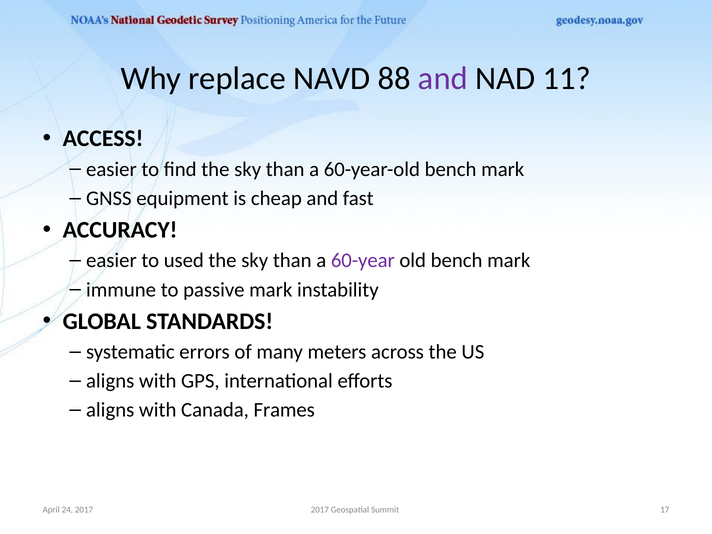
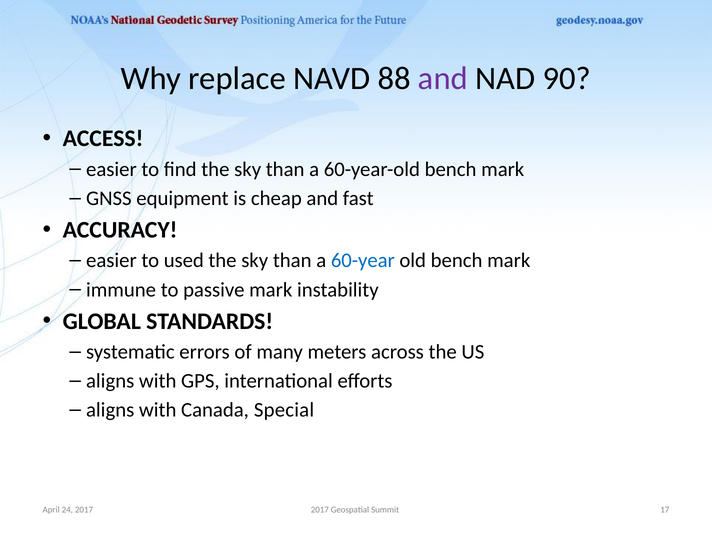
11: 11 -> 90 (567, 78)
60-year colour: purple -> blue (363, 261)
Frames: Frames -> Special (284, 410)
